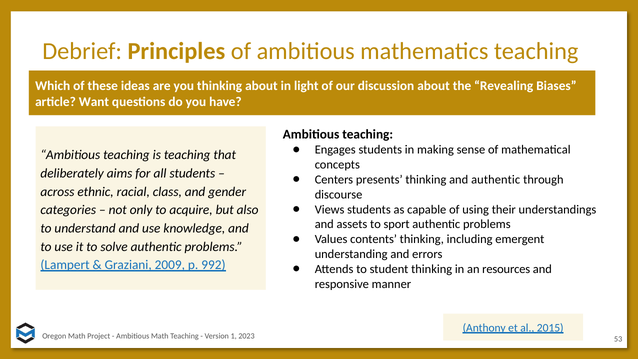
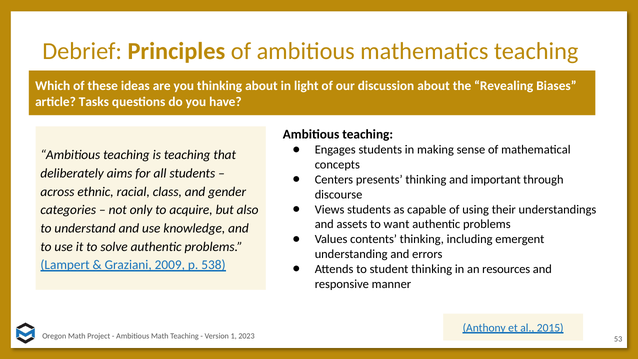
Want: Want -> Tasks (94, 102)
and authentic: authentic -> important (496, 180)
sport: sport -> want (396, 224)
992: 992 -> 538 (213, 265)
